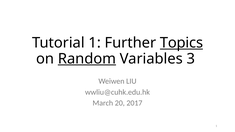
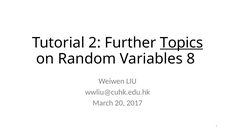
Tutorial 1: 1 -> 2 (95, 43)
Random underline: present -> none (87, 59)
3: 3 -> 8 (191, 59)
